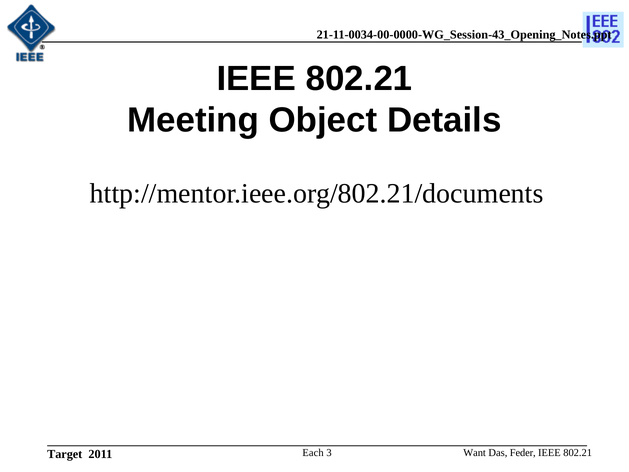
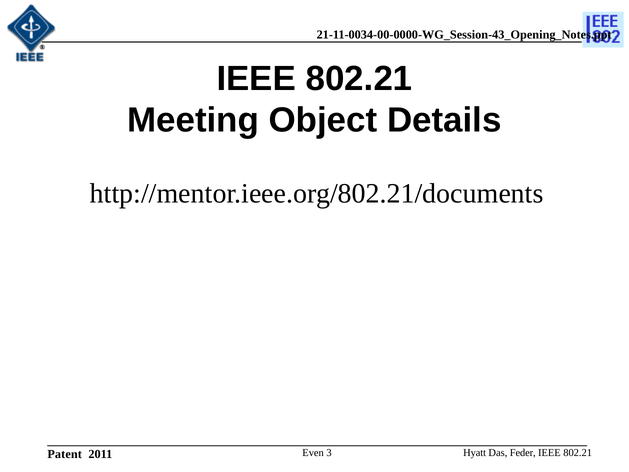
Each: Each -> Even (313, 452)
Target: Target -> Patent (65, 454)
Want: Want -> Hyatt (475, 452)
